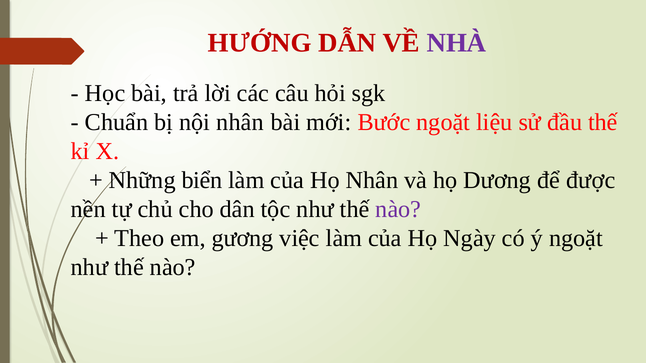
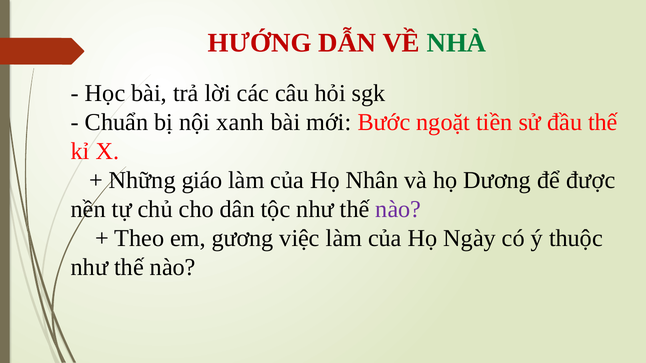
NHÀ colour: purple -> green (457, 43)
nội nhân: nhân -> xanh (240, 122)
liệu: liệu -> tiền (494, 122)
biển: biển -> giáo (202, 180)
ý ngoặt: ngoặt -> thuộc (576, 238)
